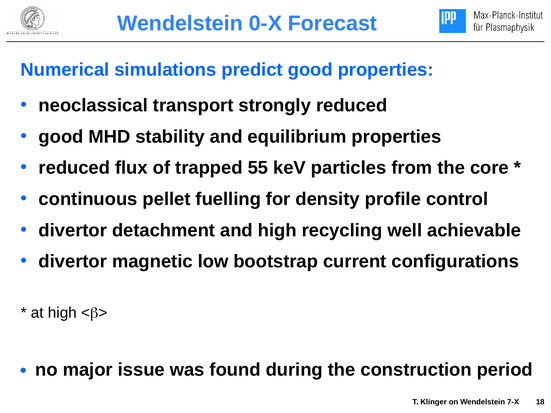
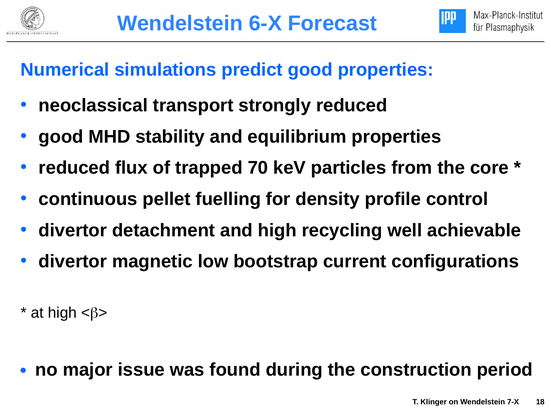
0-X: 0-X -> 6-X (265, 24)
55: 55 -> 70 (258, 168)
